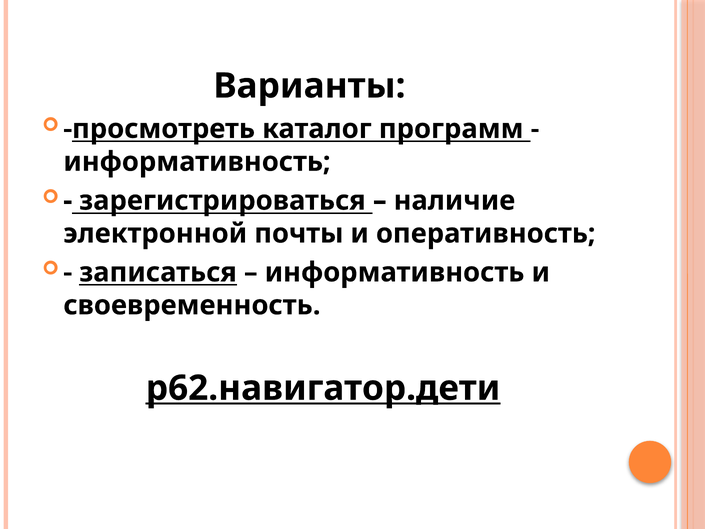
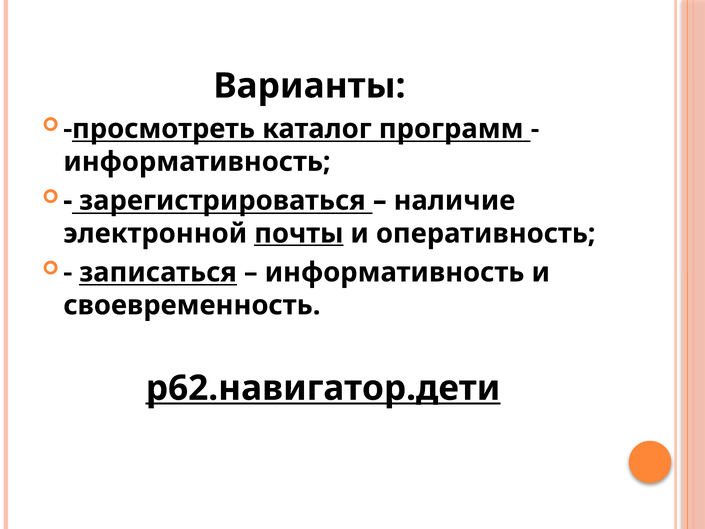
почты underline: none -> present (299, 233)
